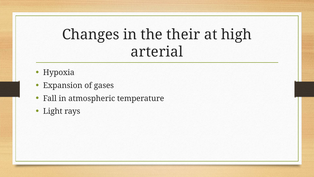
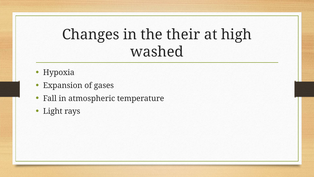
arterial: arterial -> washed (157, 52)
